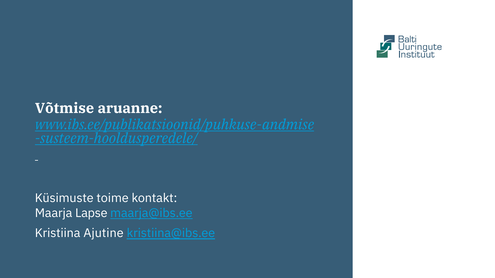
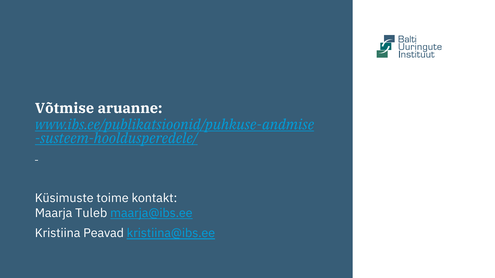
Lapse: Lapse -> Tuleb (91, 213)
Ajutine: Ajutine -> Peavad (104, 234)
